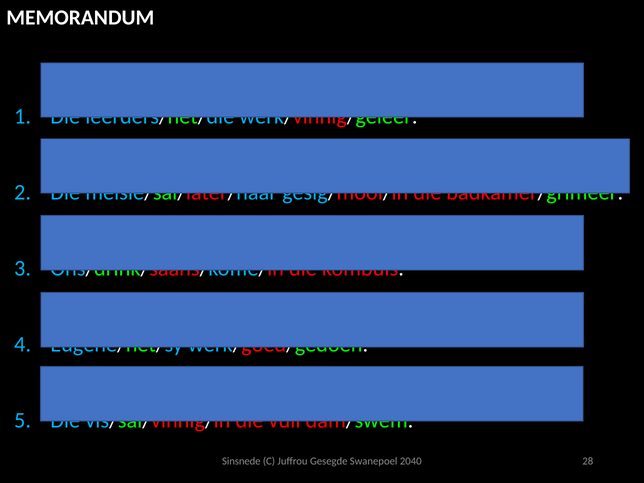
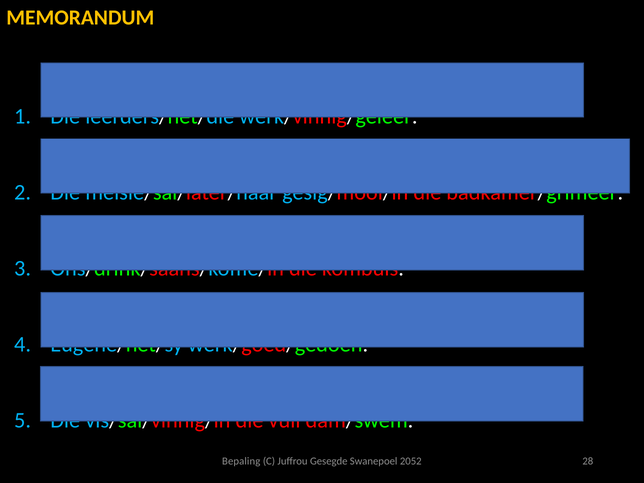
MEMORANDUM colour: white -> yellow (80, 18)
Sinsnede: Sinsnede -> Bepaling (241, 461)
2040: 2040 -> 2052 (411, 461)
